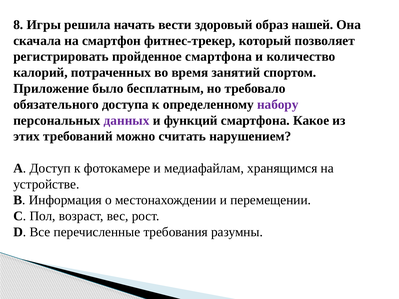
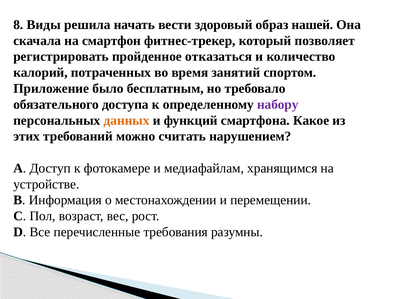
Игры: Игры -> Виды (44, 25)
пройденное смартфона: смартфона -> отказаться (219, 57)
данных colour: purple -> orange (127, 120)
